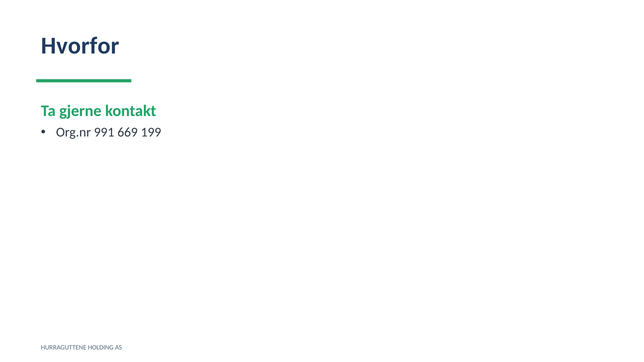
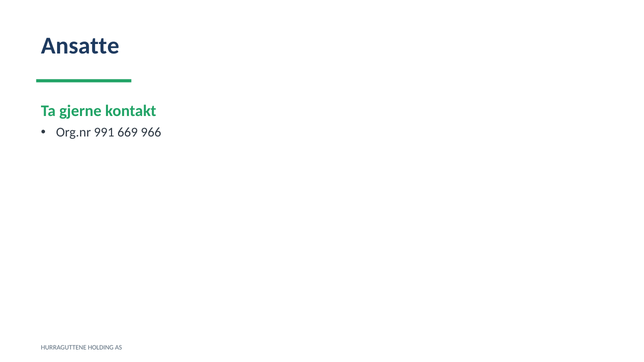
Hvorfor: Hvorfor -> Ansatte (80, 46)
199: 199 -> 966 (151, 132)
